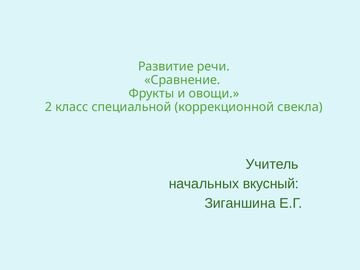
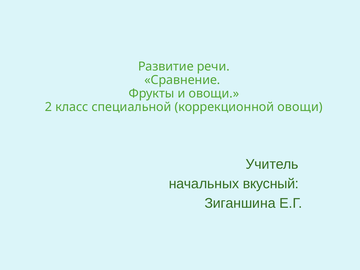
коррекционной свекла: свекла -> овощи (300, 107)
